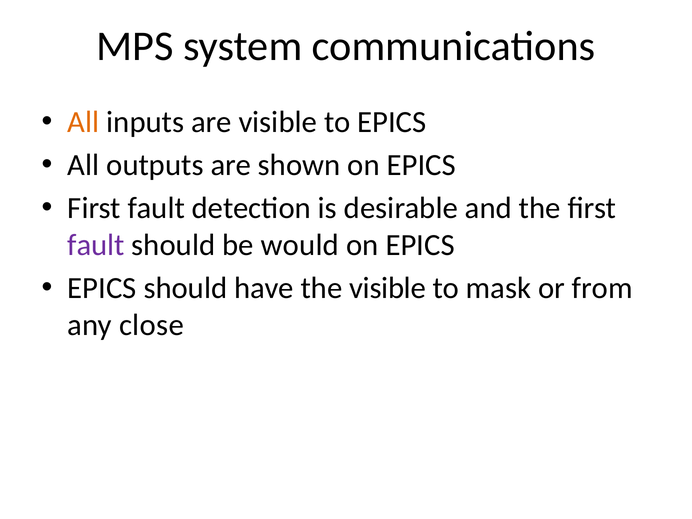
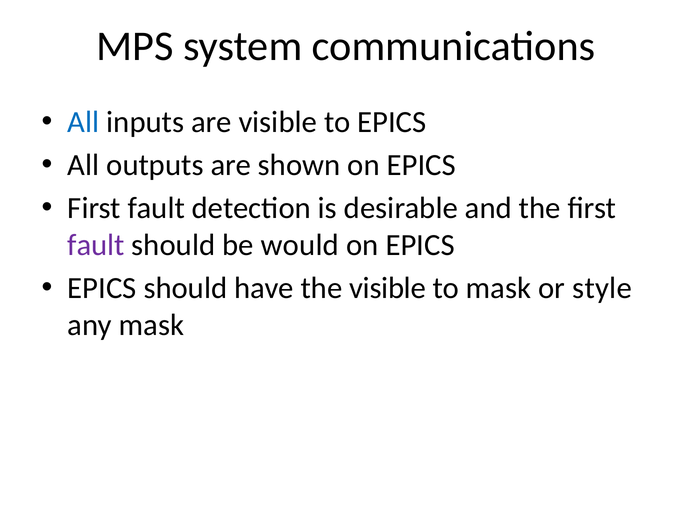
All colour: orange -> blue (83, 122)
from: from -> style (602, 288)
any close: close -> mask (152, 325)
